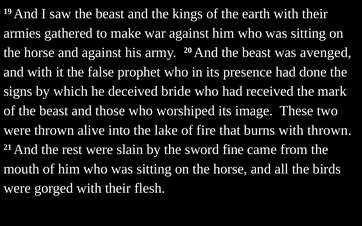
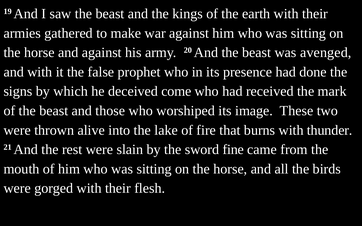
bride: bride -> come (176, 91)
with thrown: thrown -> thunder (330, 130)
